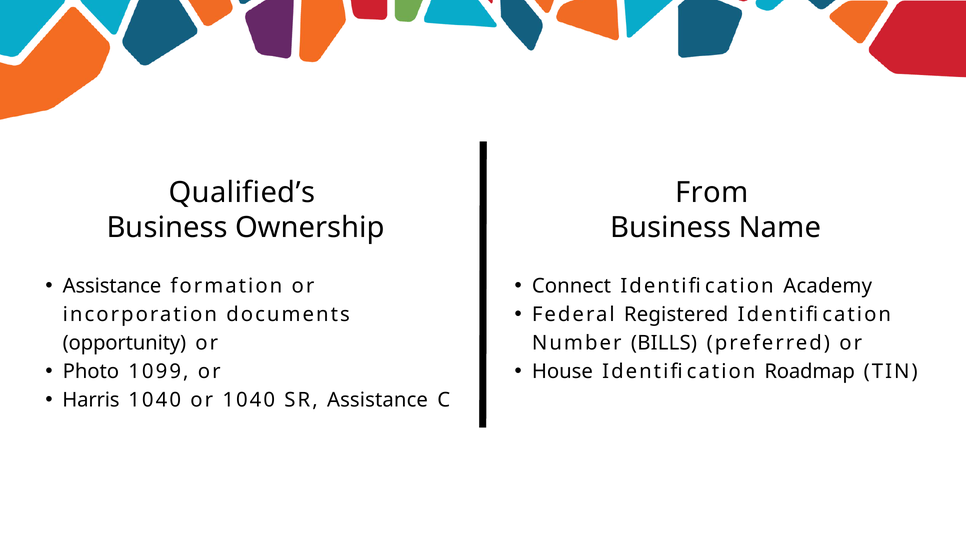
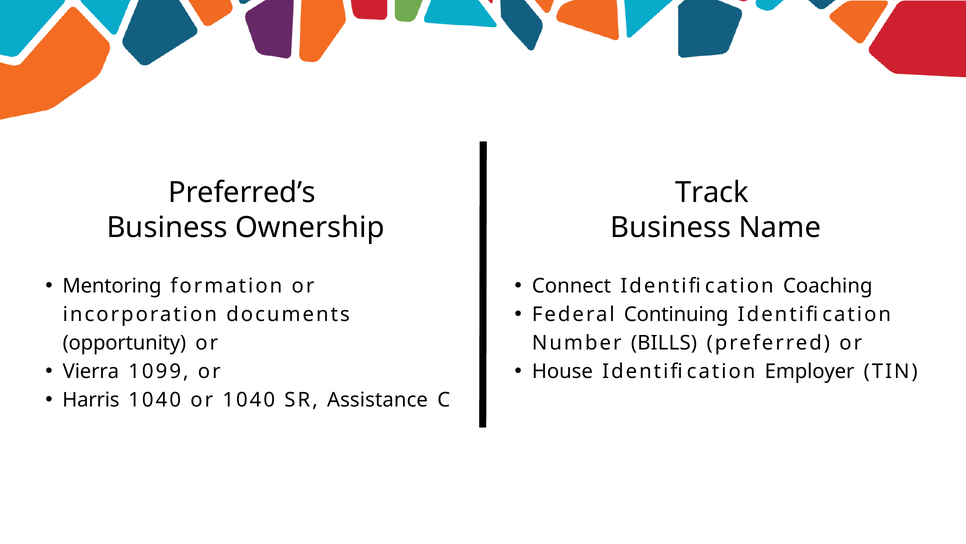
Qualified’s: Qualified’s -> Preferred’s (242, 192)
From: From -> Track (712, 192)
Assistance: Assistance -> Mentoring (112, 286)
Academy: Academy -> Coaching (828, 286)
Registered: Registered -> Continuing (676, 314)
Photo: Photo -> Vierra (91, 371)
Roadmap: Roadmap -> Employer (810, 371)
